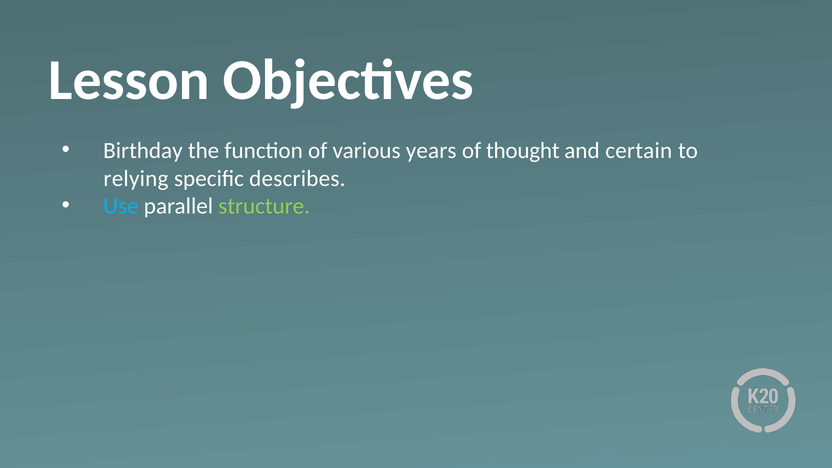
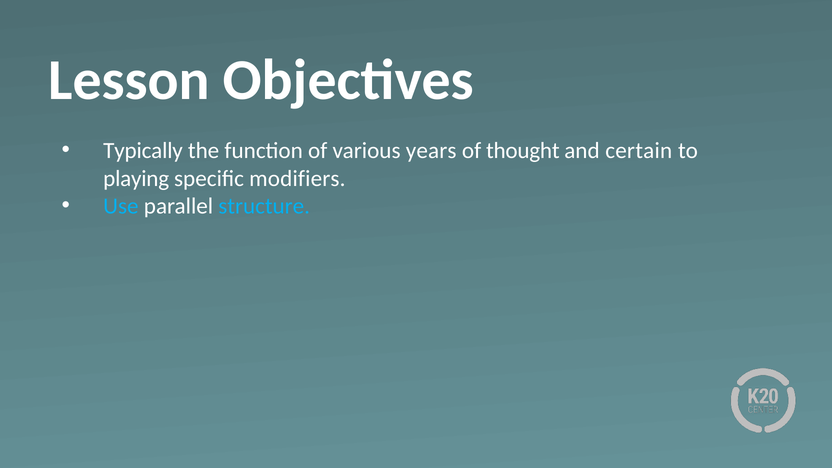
Birthday: Birthday -> Typically (143, 151)
relying: relying -> playing (136, 178)
describes: describes -> modifiers (297, 178)
structure colour: light green -> light blue (264, 206)
